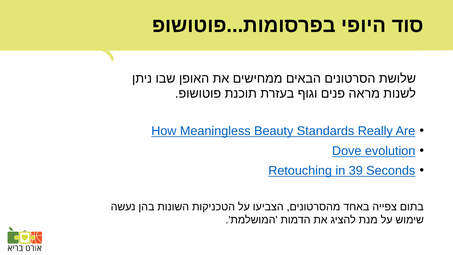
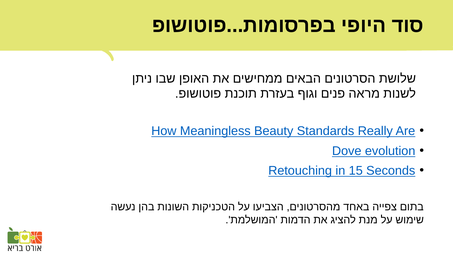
39: 39 -> 15 (356, 171)
